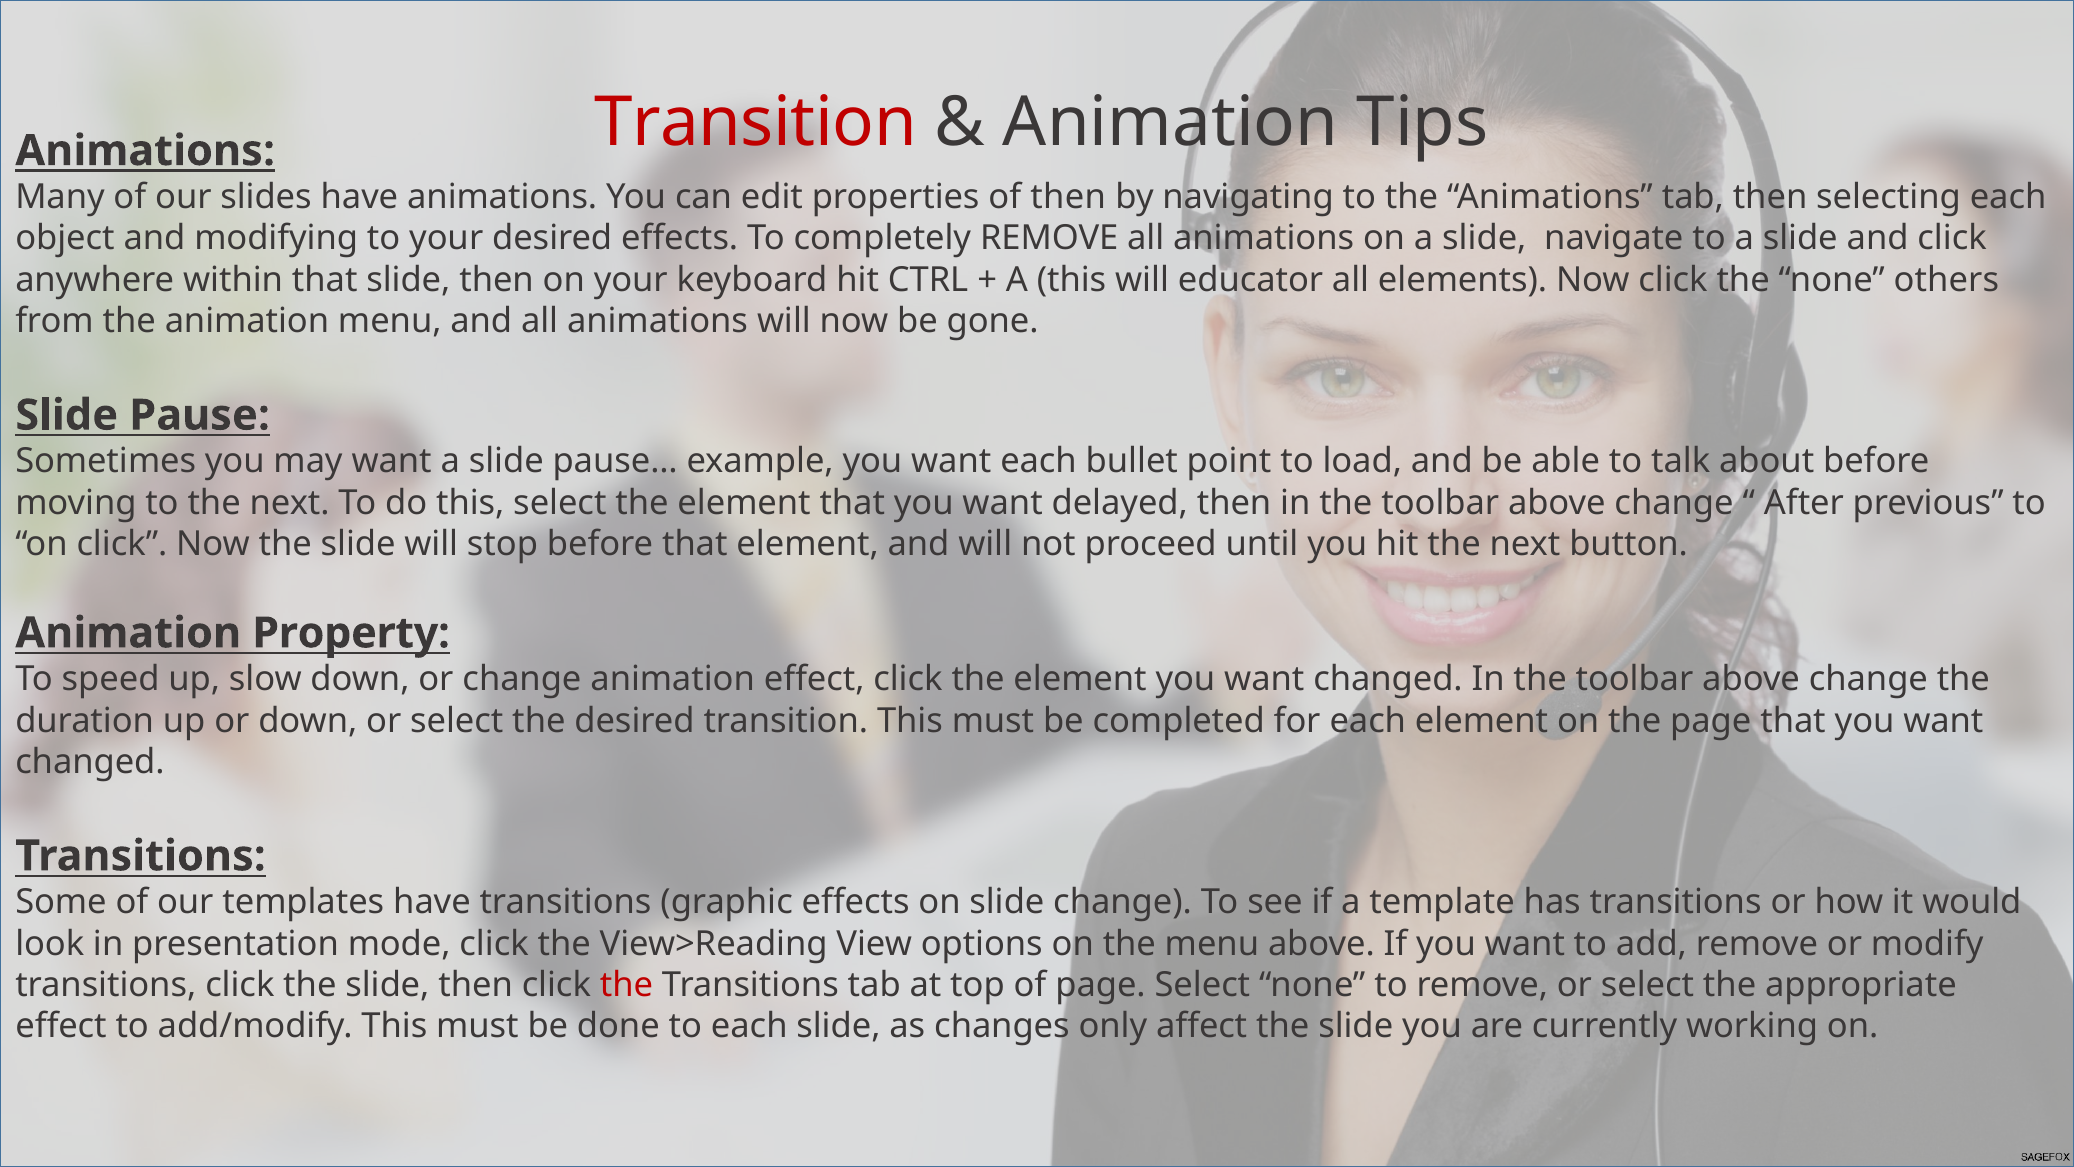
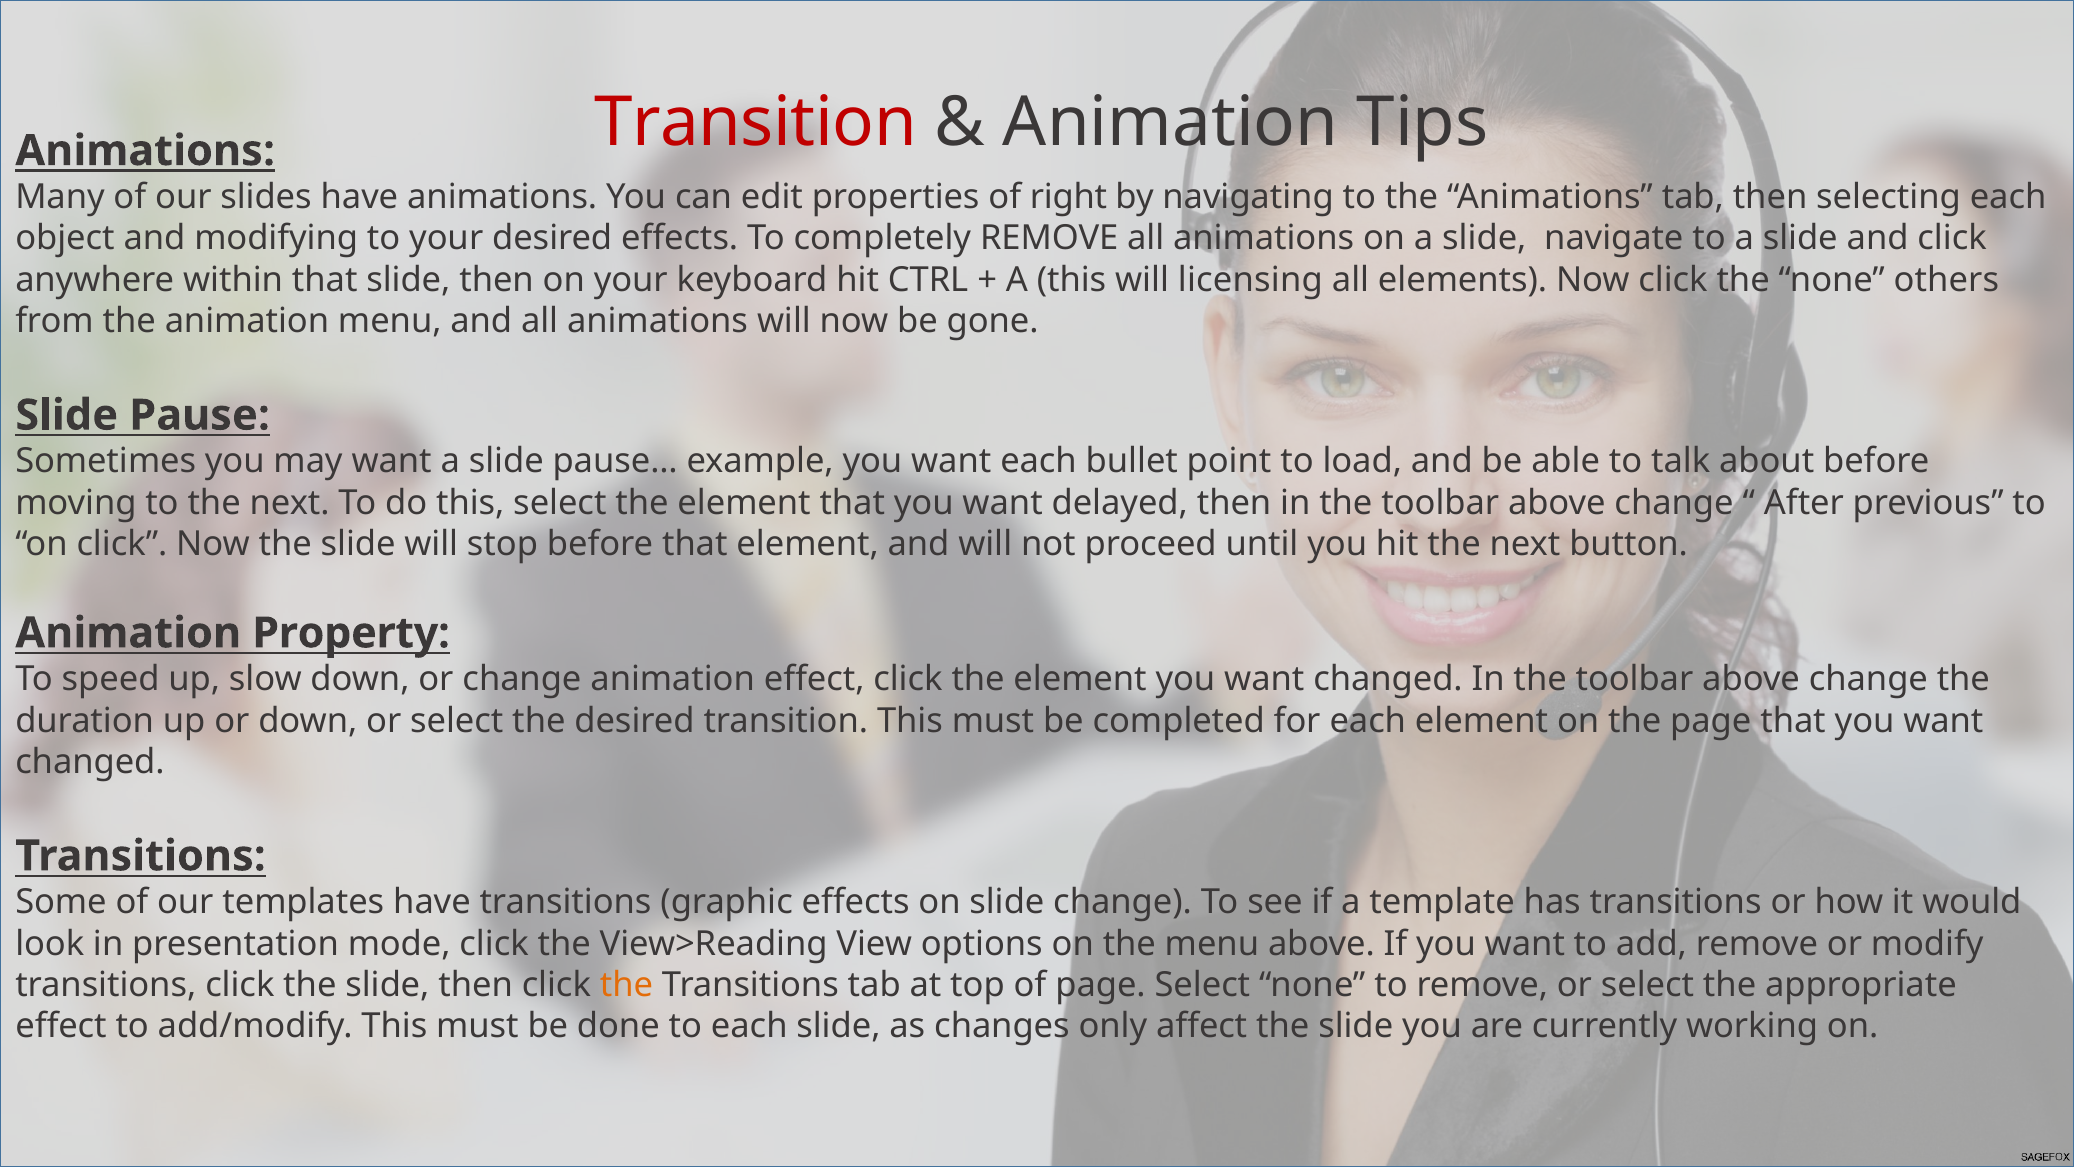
of then: then -> right (1068, 197)
educator: educator -> licensing (1250, 280)
the colour: red -> orange (627, 985)
